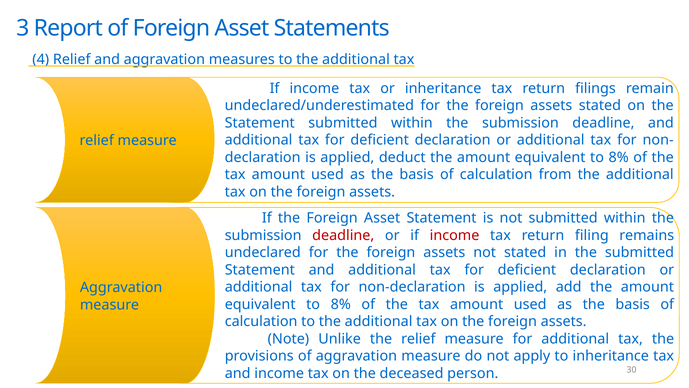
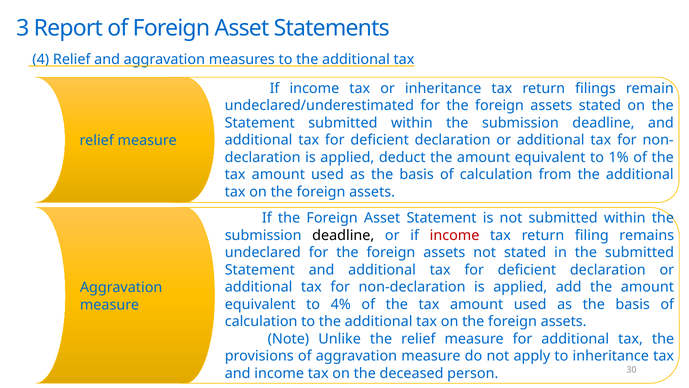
8%: 8% -> 1% (619, 157)
deadline colour: red -> black (343, 235)
8%: 8% -> 4% (341, 304)
